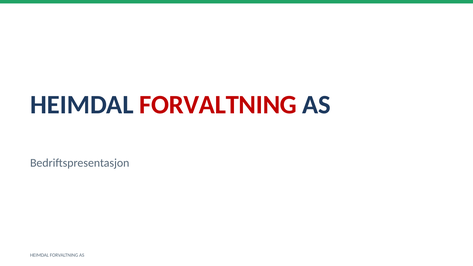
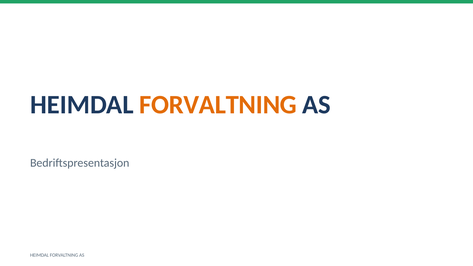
FORVALTNING colour: red -> orange (218, 105)
